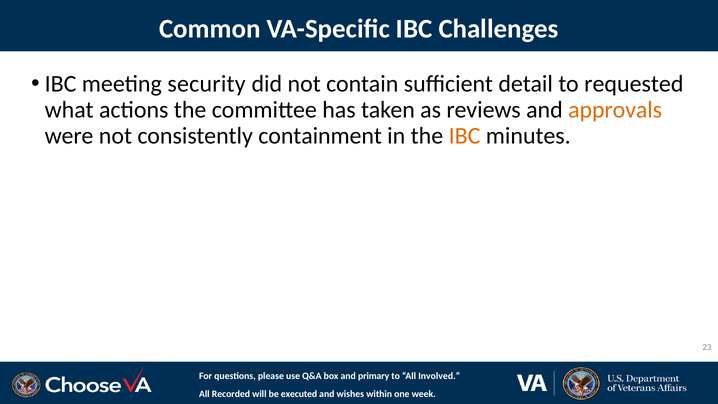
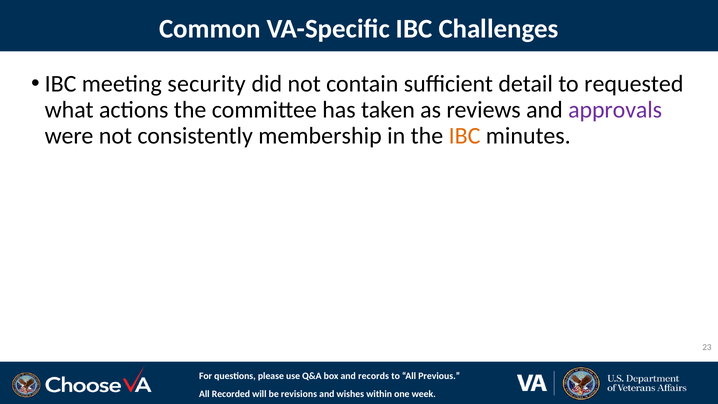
approvals colour: orange -> purple (615, 110)
containment: containment -> membership (320, 136)
primary: primary -> records (374, 376)
Involved: Involved -> Previous (439, 376)
executed: executed -> revisions (299, 394)
